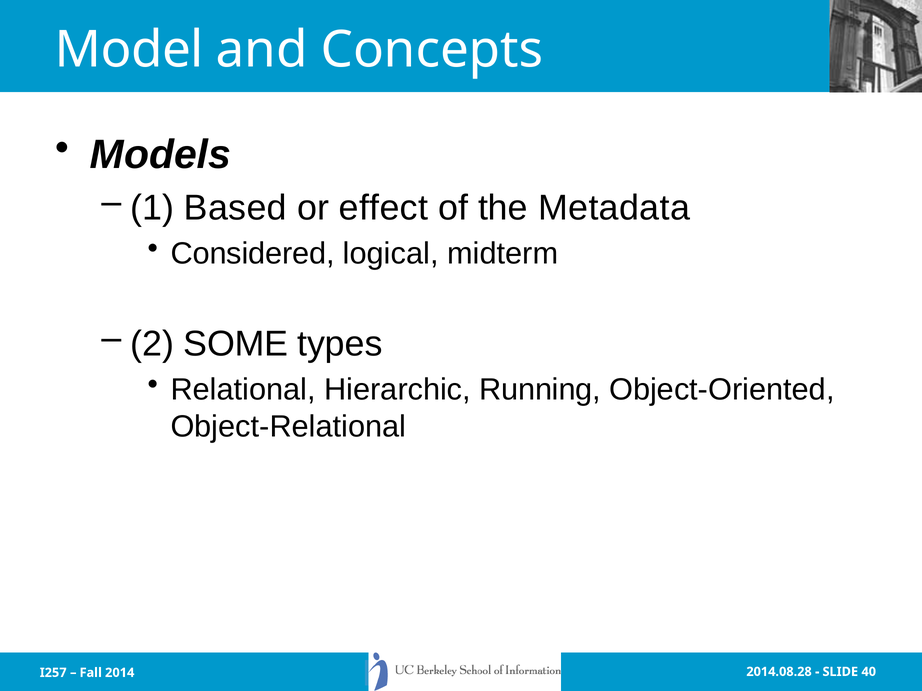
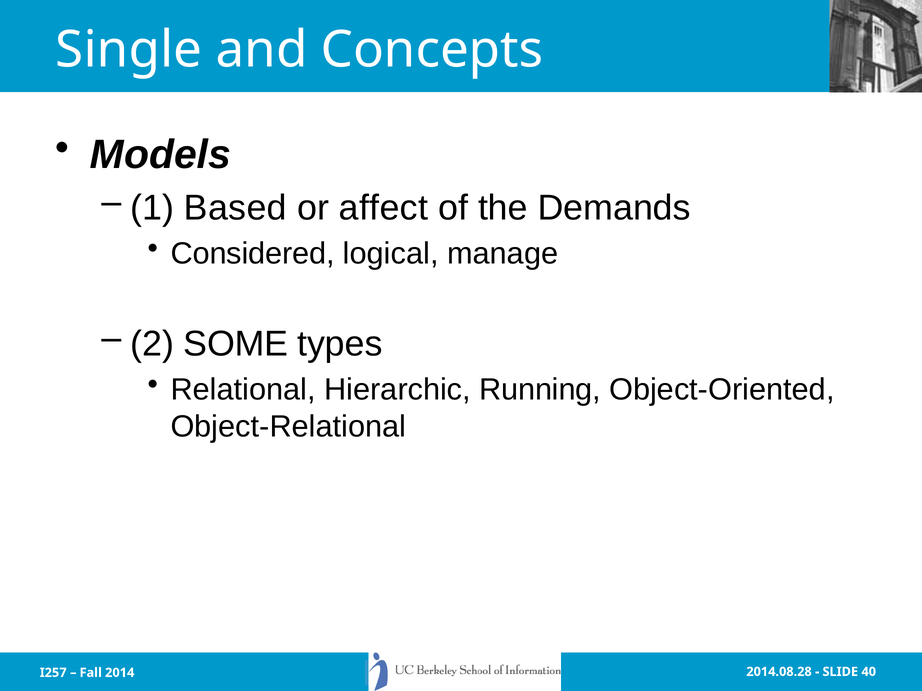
Model: Model -> Single (129, 50)
effect: effect -> affect (383, 208)
Metadata: Metadata -> Demands (614, 208)
midterm: midterm -> manage (503, 254)
